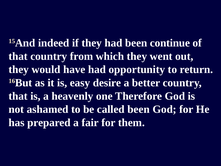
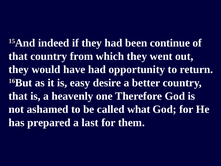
called been: been -> what (139, 109)
fair: fair -> last (90, 122)
